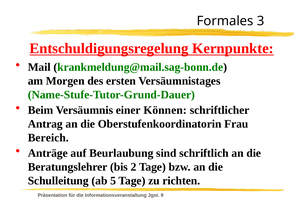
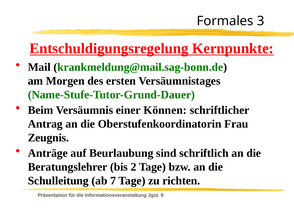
Bereich: Bereich -> Zeugnis (48, 137)
5: 5 -> 7 (113, 180)
